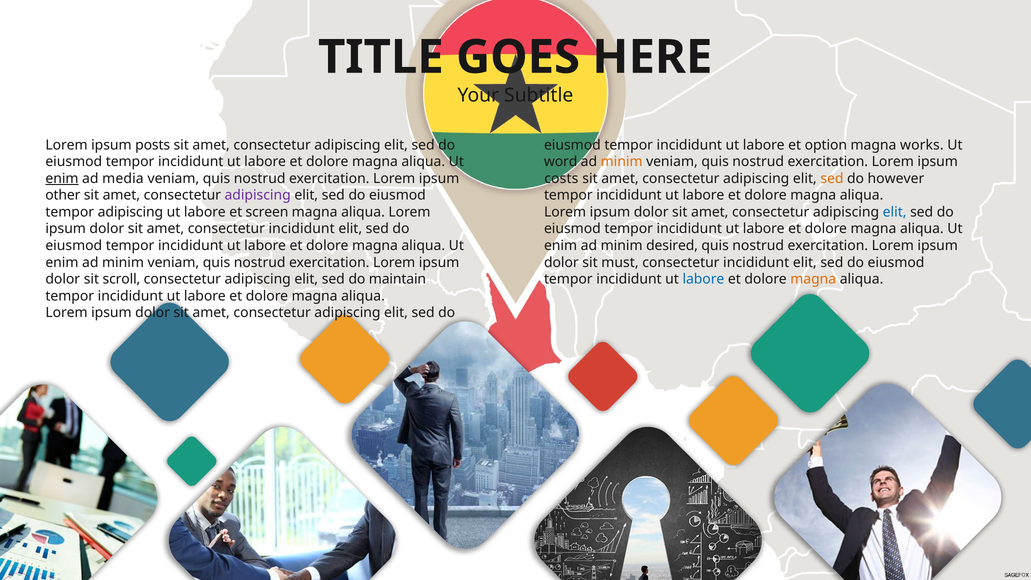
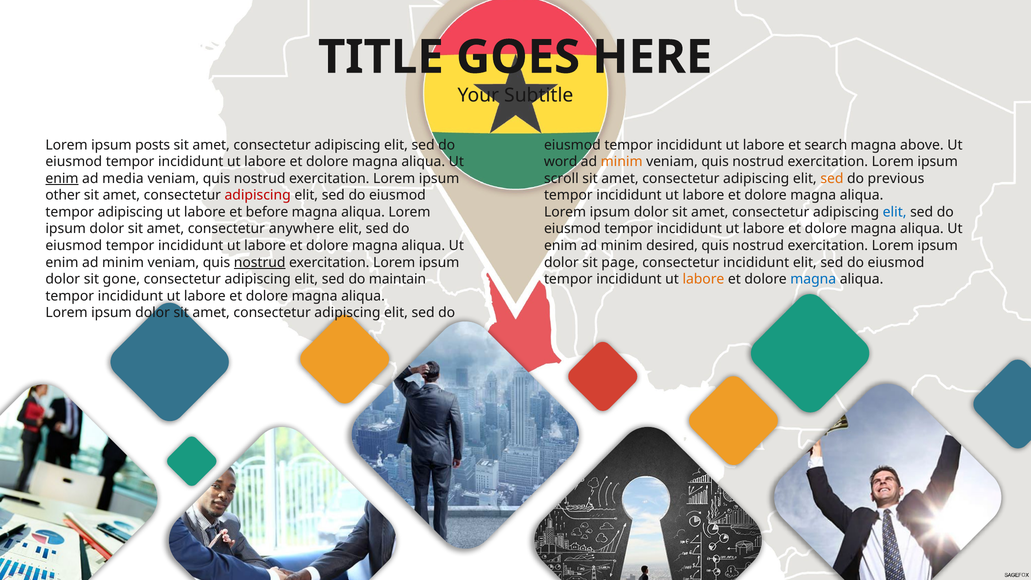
option: option -> search (826, 145)
works: works -> above (922, 145)
costs: costs -> scroll (561, 179)
however: however -> previous (896, 179)
adipiscing colour: purple -> red (258, 195)
screen: screen -> before (267, 212)
amet consectetur incididunt: incididunt -> anywhere (302, 229)
nostrud underline: none -> present (260, 262)
must: must -> page (620, 262)
scroll: scroll -> gone (121, 279)
labore colour: blue -> orange (703, 279)
magna colour: orange -> blue (813, 279)
